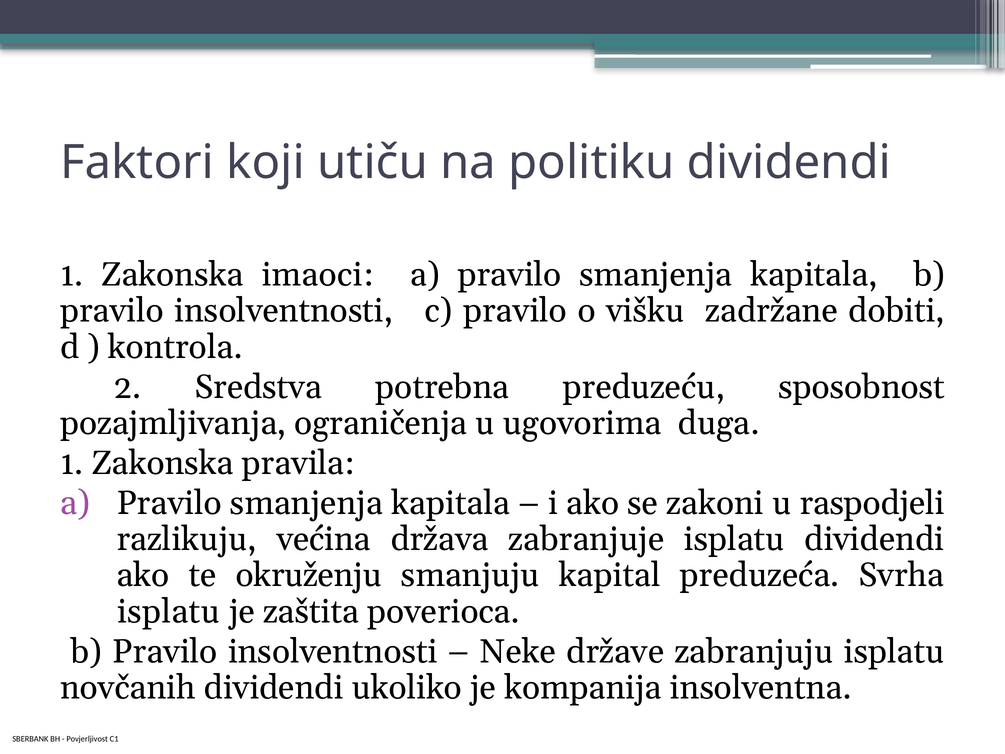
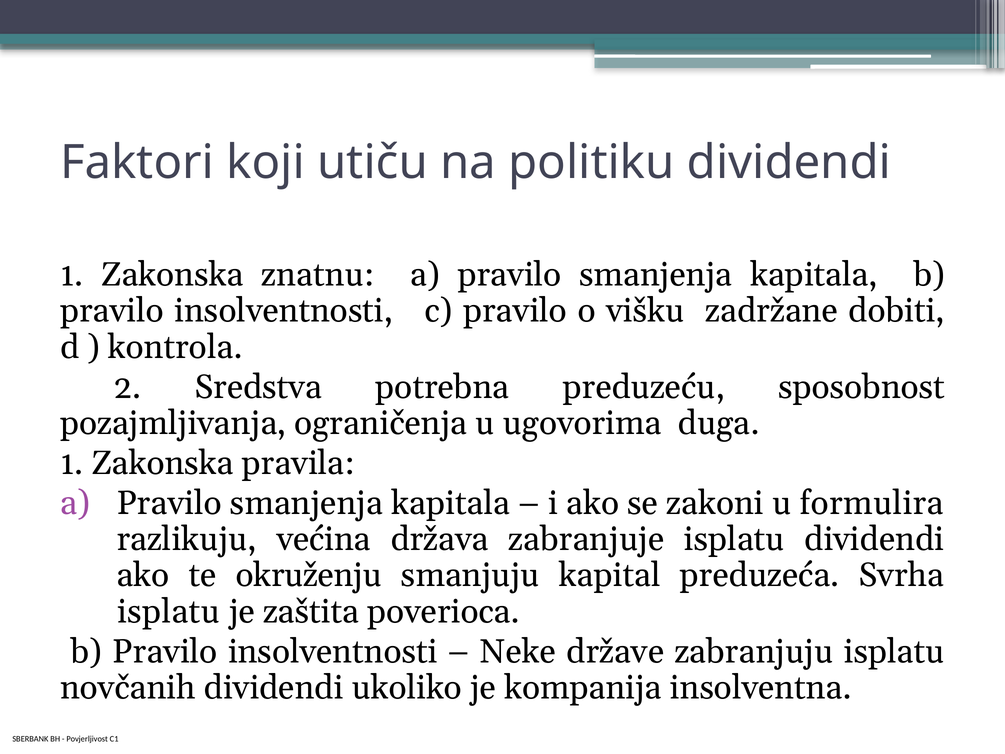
imaoci: imaoci -> znatnu (318, 275)
raspodjeli: raspodjeli -> formulira (872, 503)
